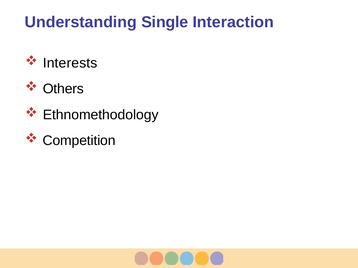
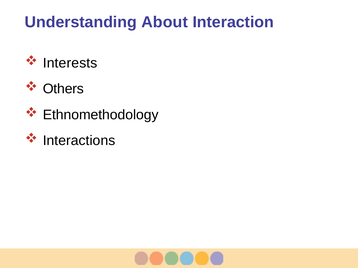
Single: Single -> About (165, 22)
Competition: Competition -> Interactions (79, 141)
